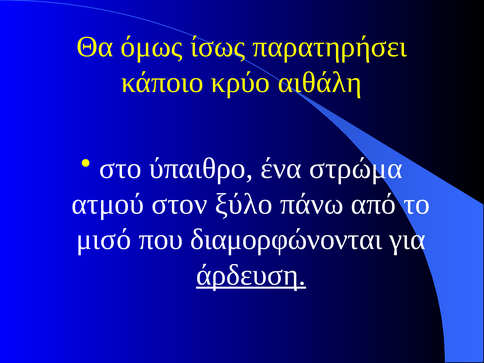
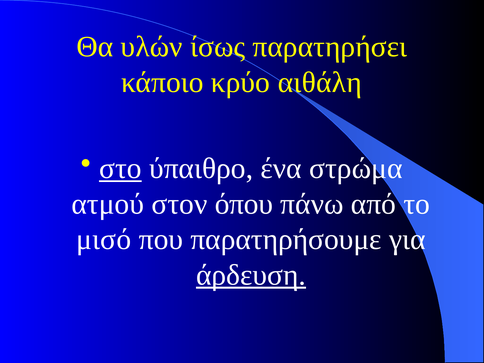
όμως: όμως -> υλών (152, 47)
στο underline: none -> present (120, 169)
ξύλο: ξύλο -> όπου (244, 204)
διαμορφώνονται: διαμορφώνονται -> παρατηρήσουμε (286, 239)
